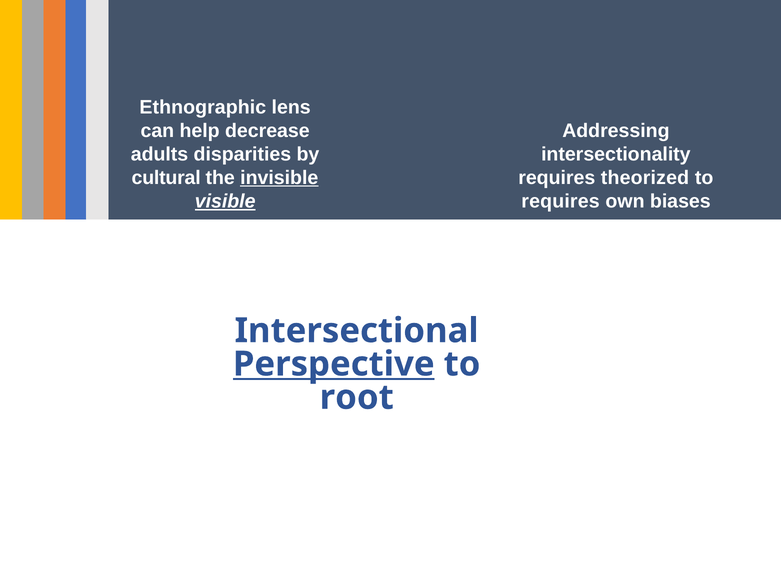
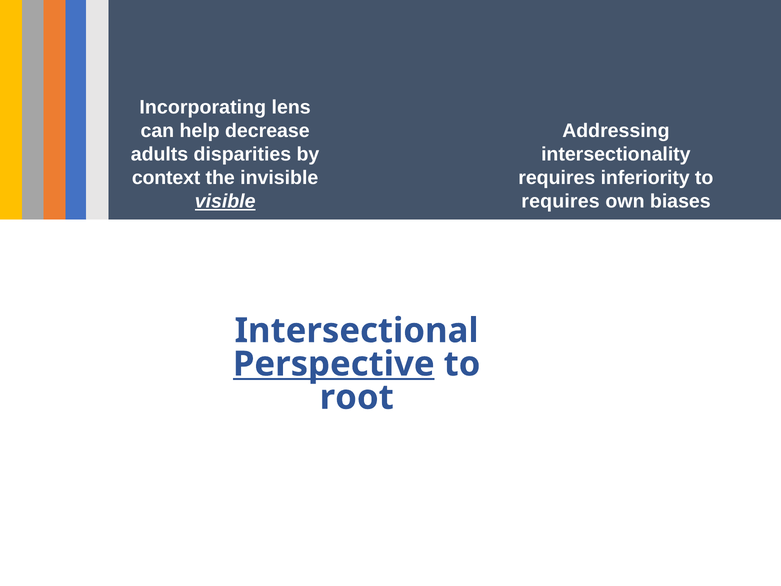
Ethnographic: Ethnographic -> Incorporating (203, 107)
cultural: cultural -> context (166, 178)
invisible underline: present -> none (279, 178)
theorized: theorized -> inferiority (645, 178)
